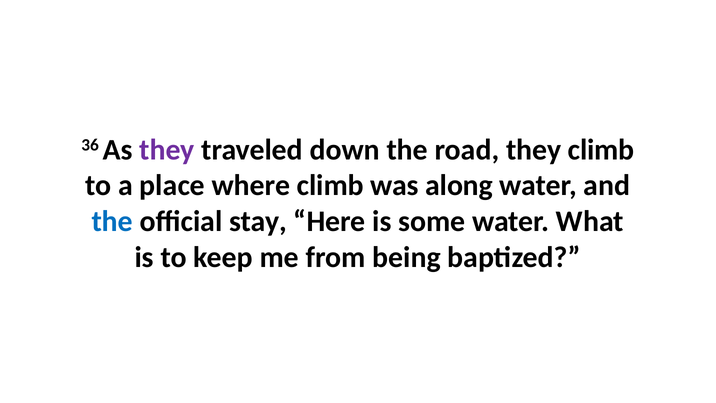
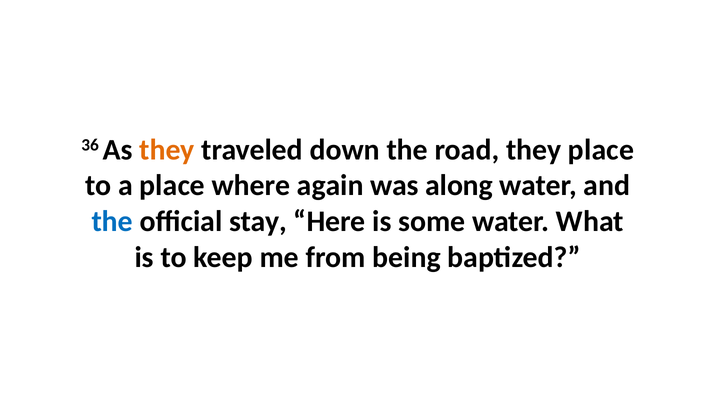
they colour: purple -> orange (167, 150)
they climb: climb -> place (601, 150)
where climb: climb -> again (330, 186)
